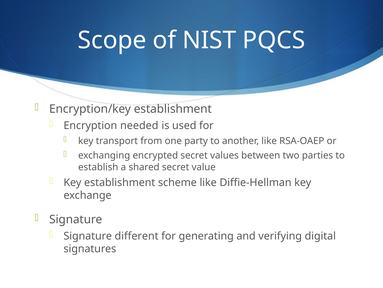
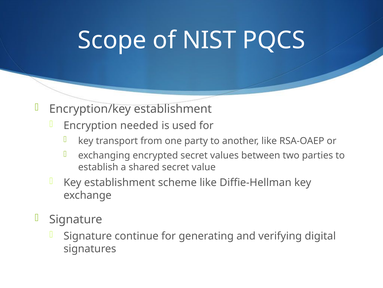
different: different -> continue (137, 236)
